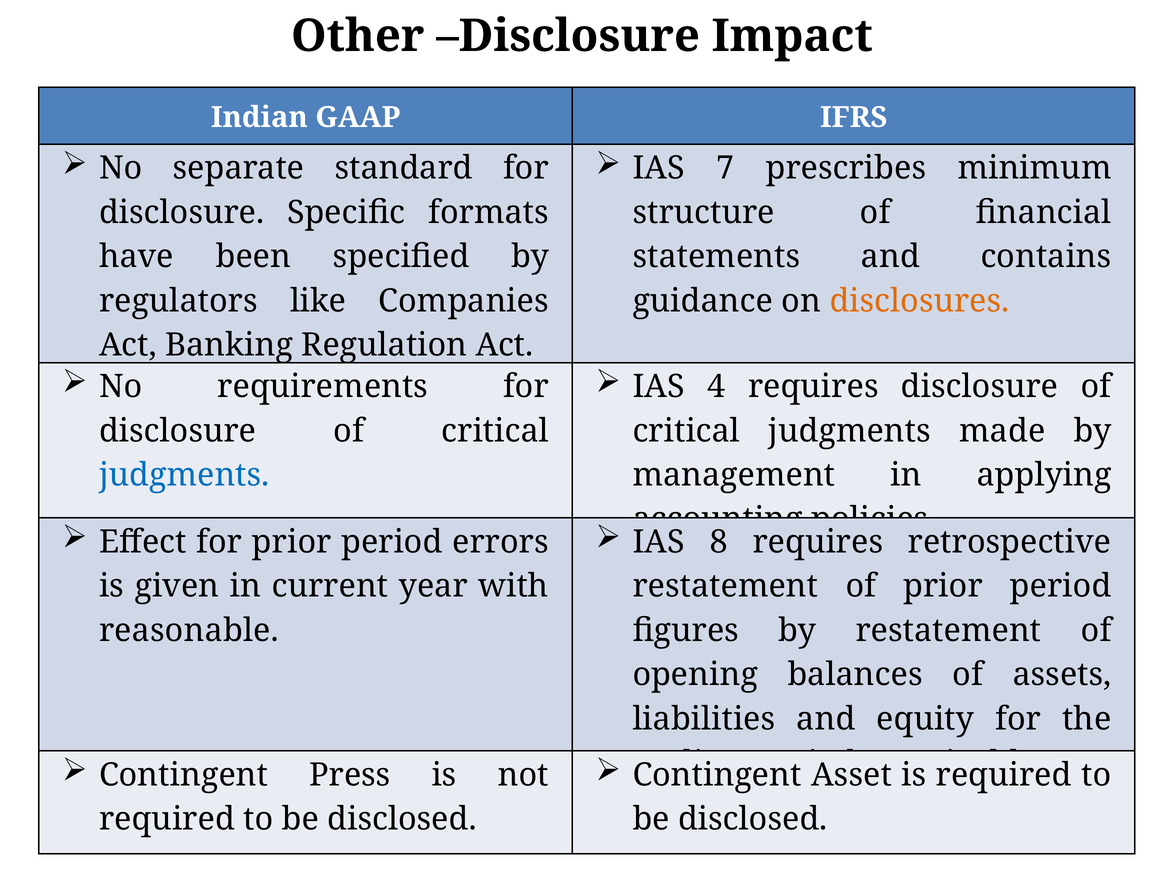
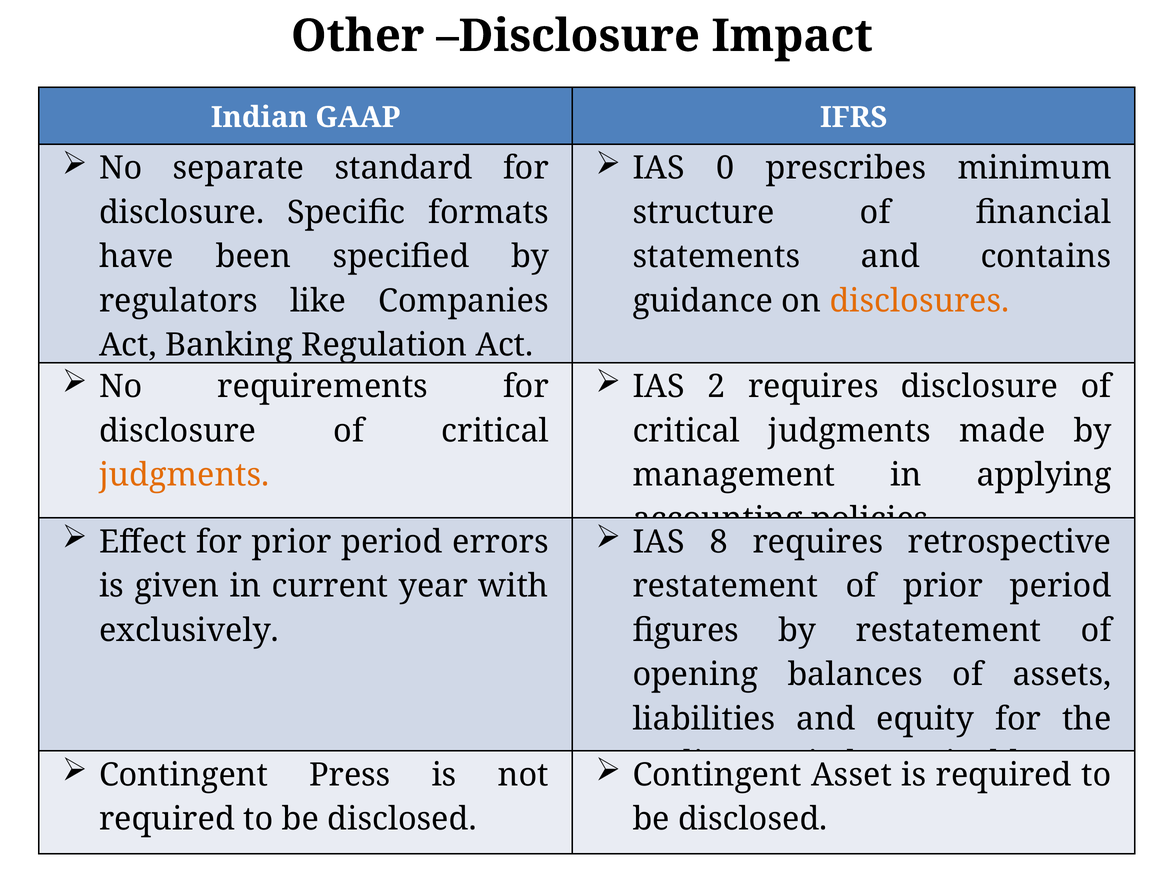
7: 7 -> 0 (725, 168)
4: 4 -> 2 (716, 387)
judgments colour: blue -> orange (184, 475)
reasonable: reasonable -> exclusively (189, 630)
